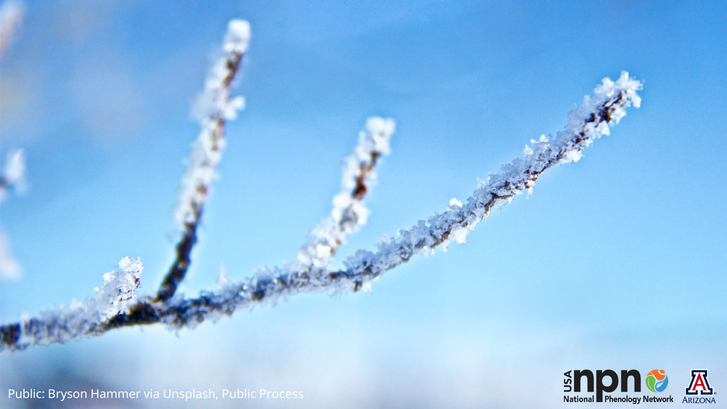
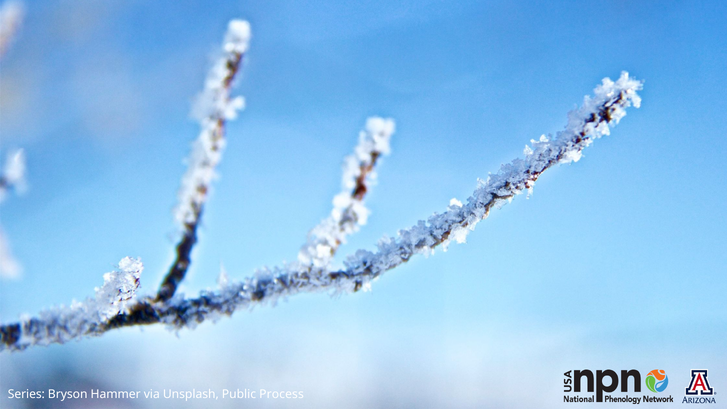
Public: Public -> Series (26, 394)
